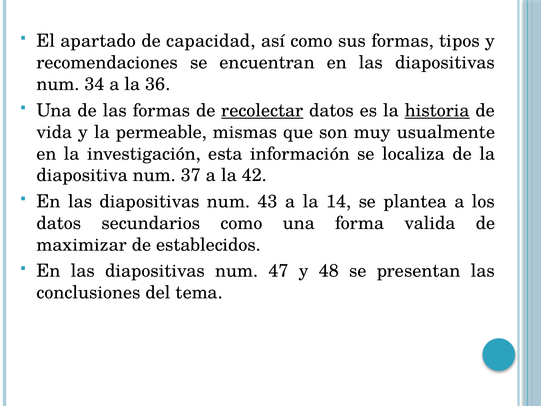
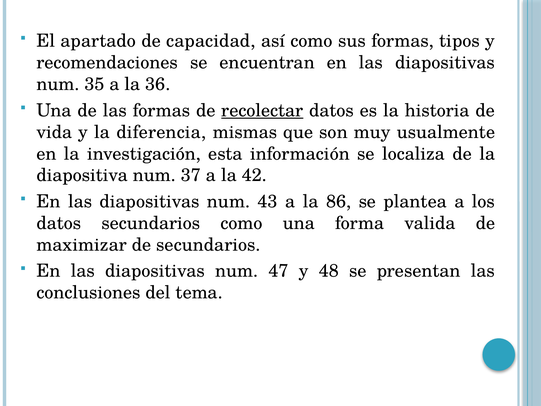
34: 34 -> 35 (95, 84)
historia underline: present -> none (437, 110)
permeable: permeable -> diferencia (161, 132)
14: 14 -> 86 (339, 201)
de establecidos: establecidos -> secundarios (208, 245)
